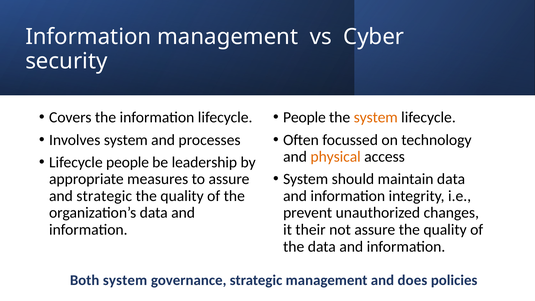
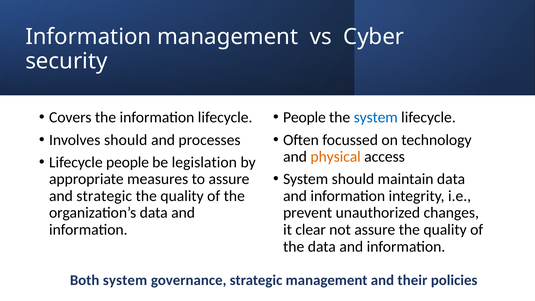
system colour: orange -> blue (376, 117)
Involves system: system -> should (126, 140)
leadership: leadership -> legislation (204, 162)
their: their -> clear (311, 230)
does: does -> their (412, 280)
